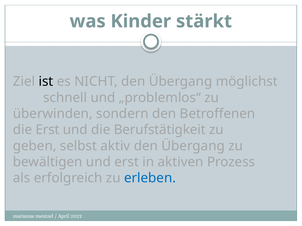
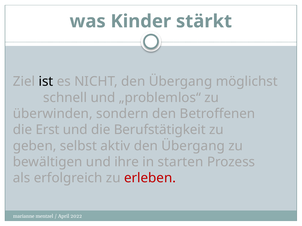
und erst: erst -> ihre (127, 162)
aktiven: aktiven -> starten (181, 162)
erleben colour: blue -> red (150, 178)
